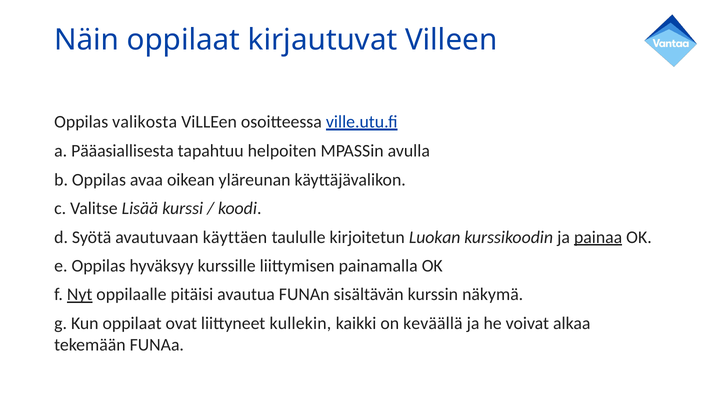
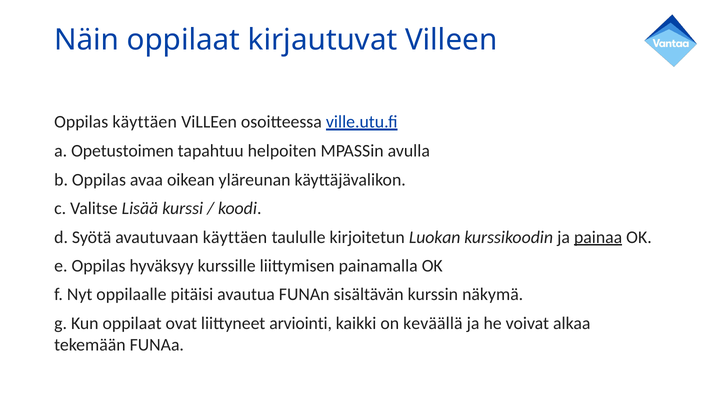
Oppilas valikosta: valikosta -> käyttäen (145, 122)
Pääasiallisesta: Pääasiallisesta -> Opetustoimen (122, 151)
Nyt underline: present -> none (80, 295)
kullekin: kullekin -> arviointi (301, 323)
